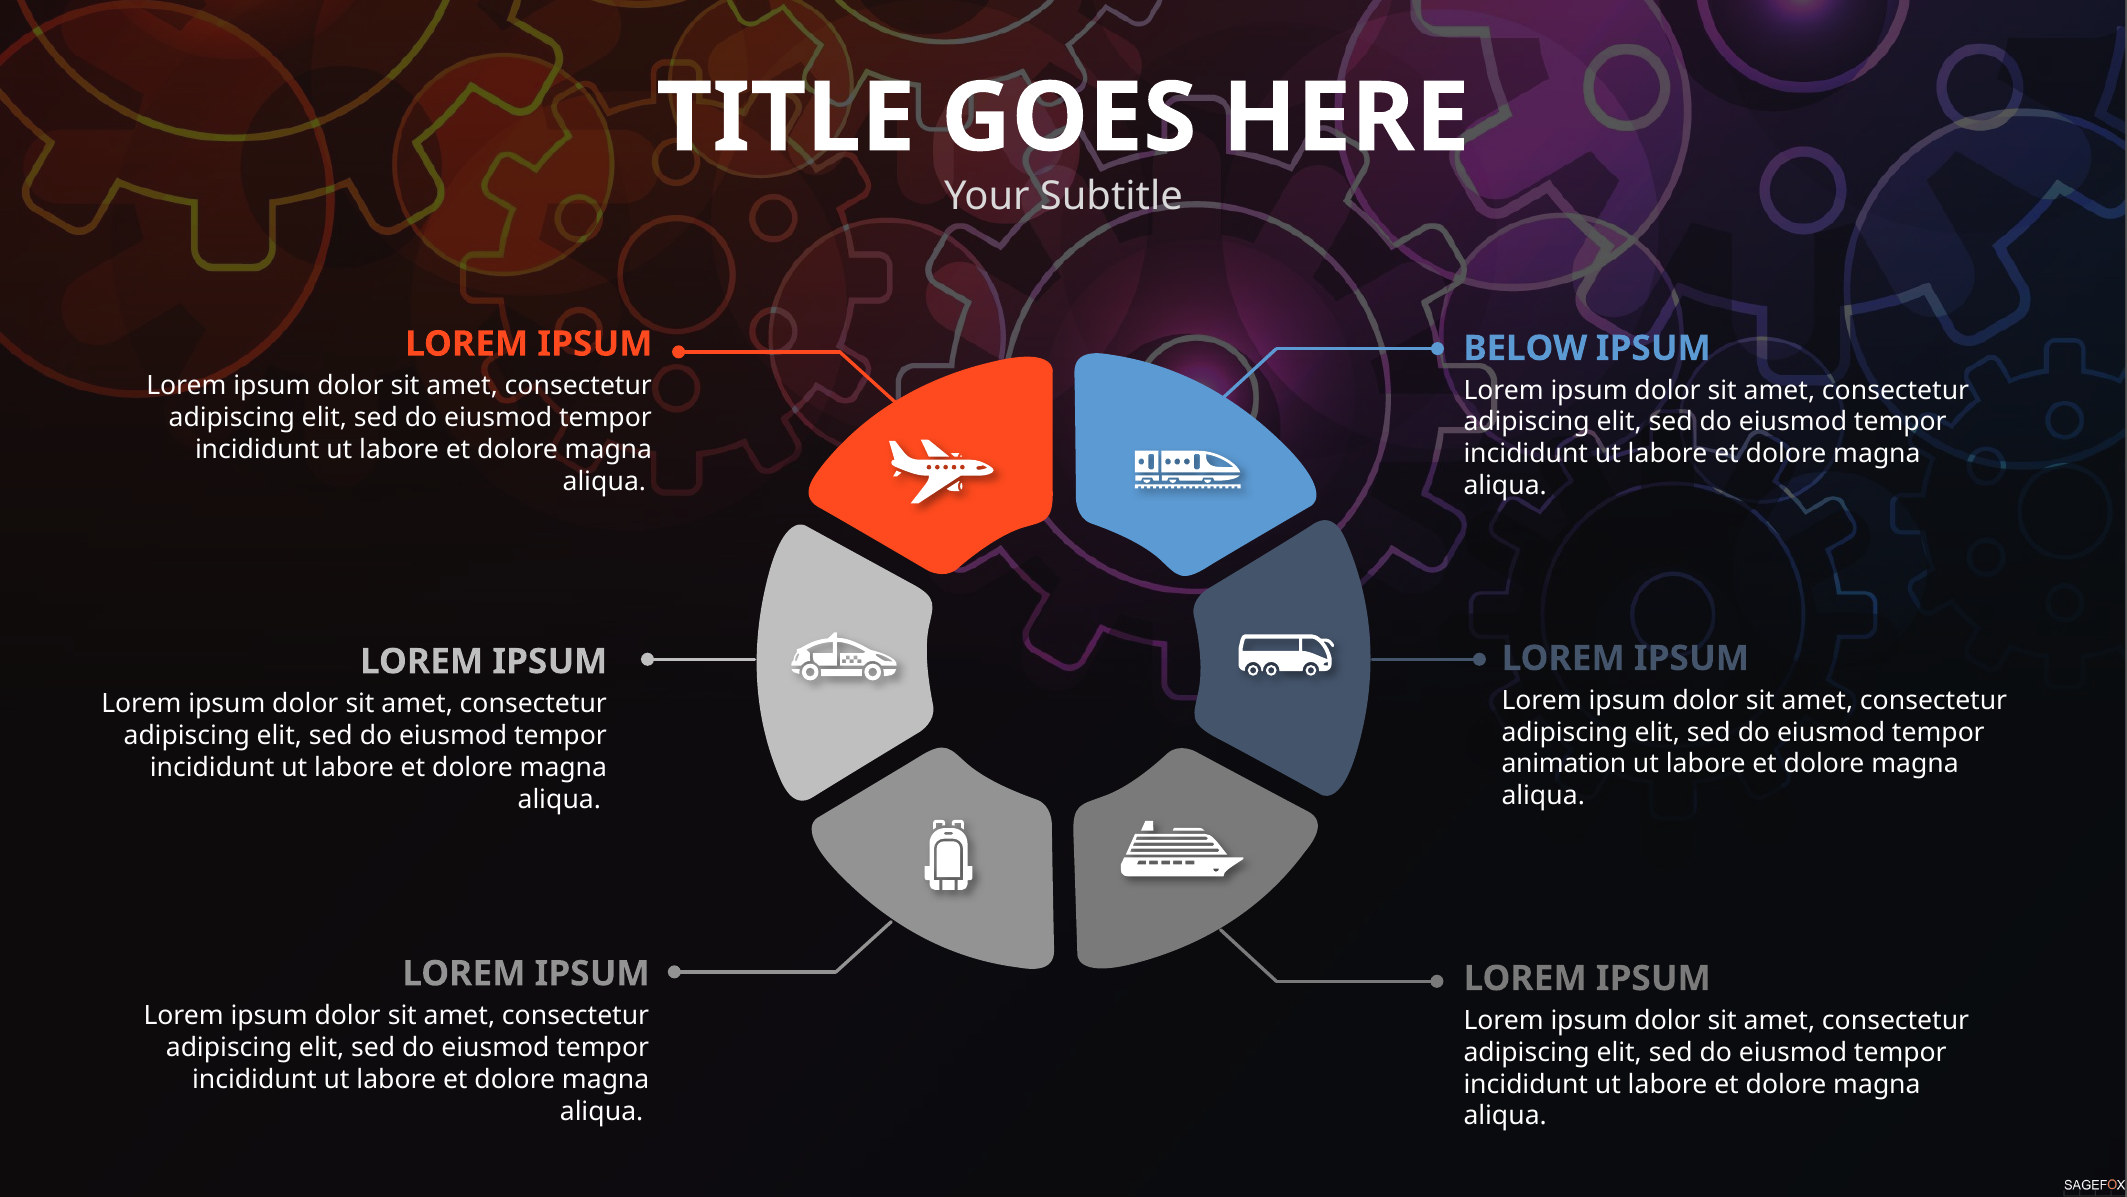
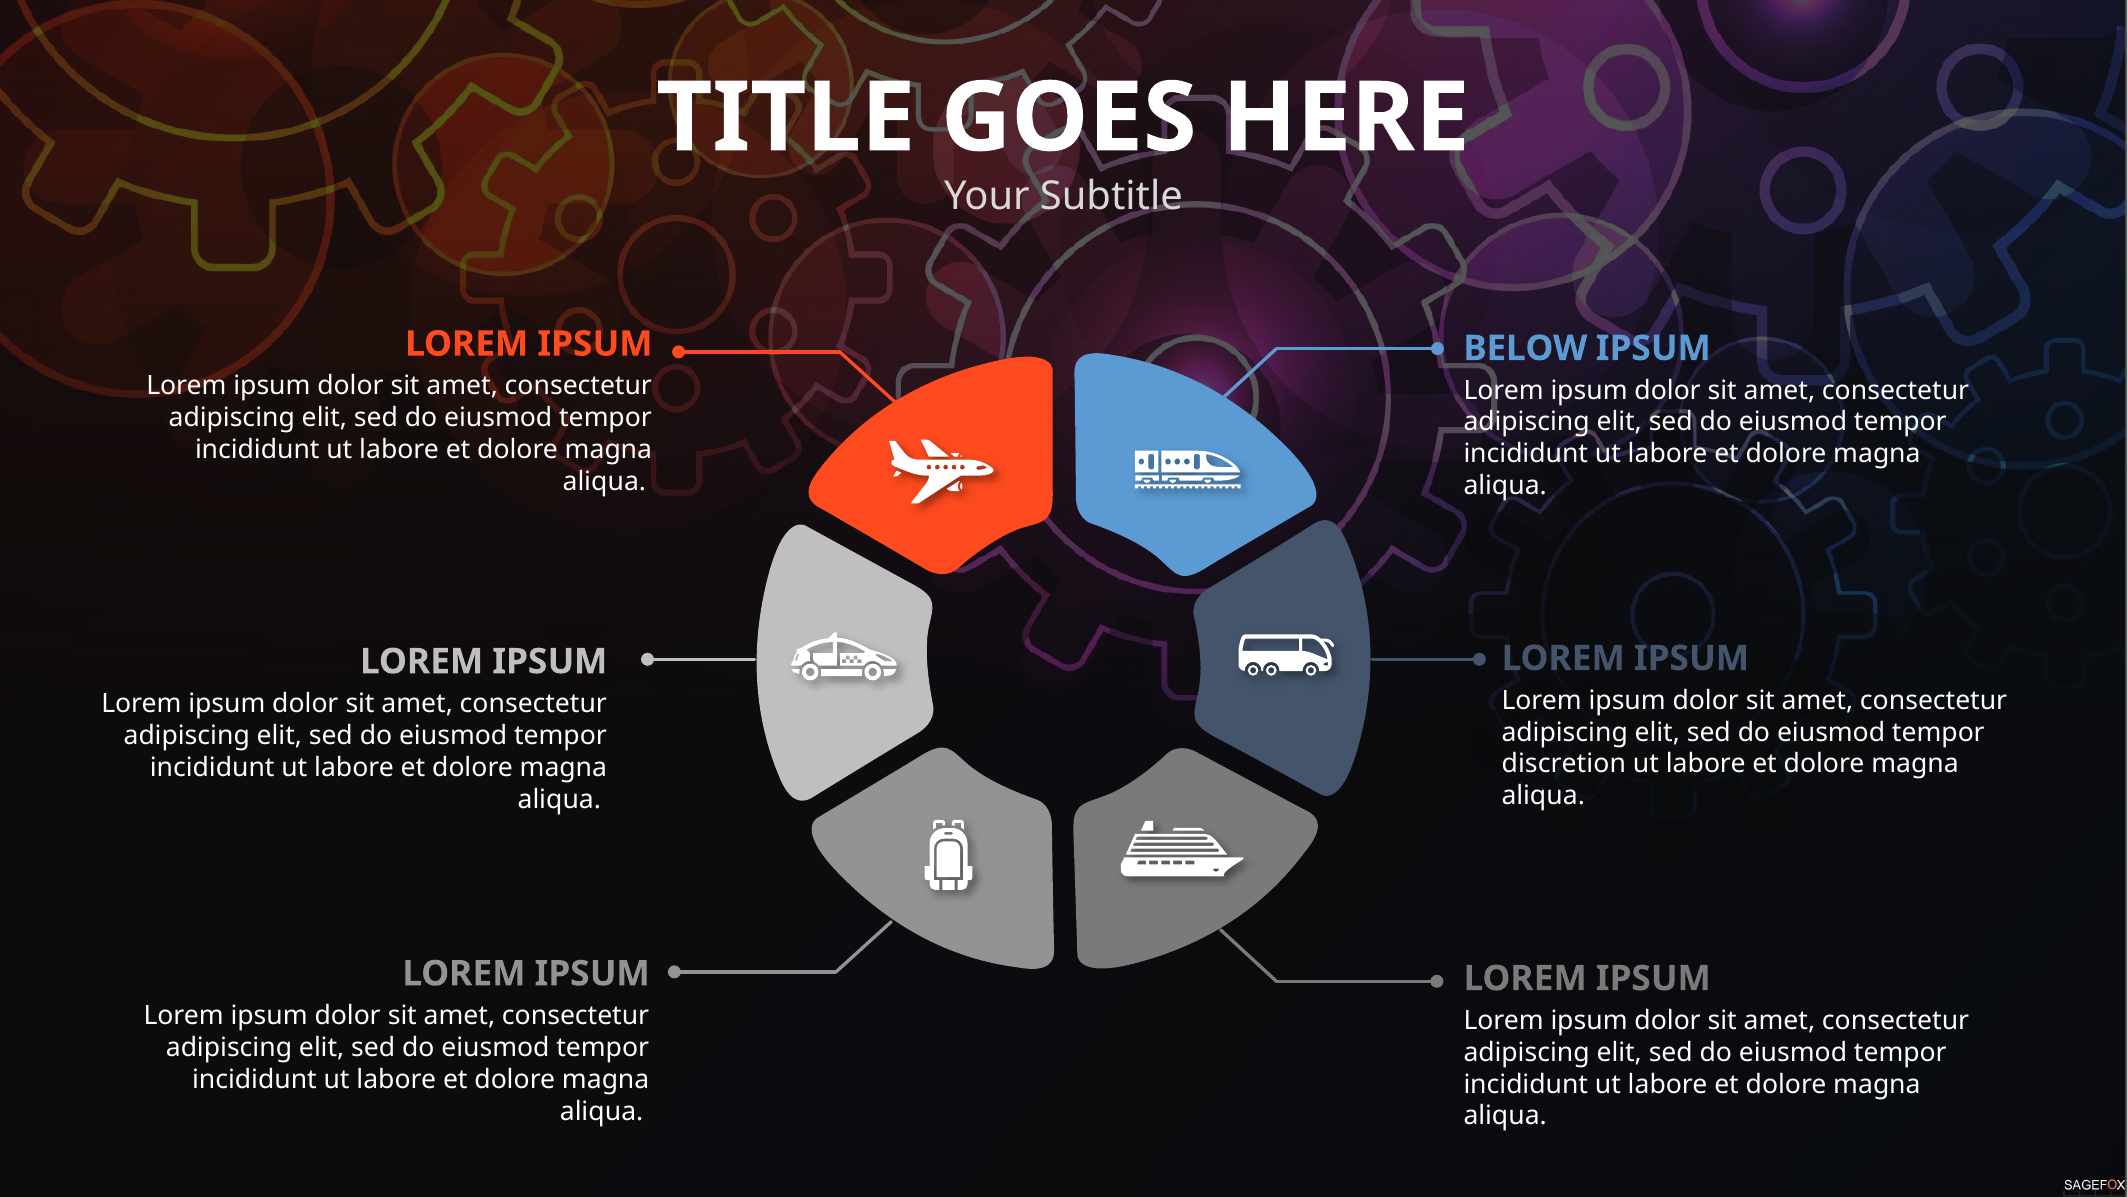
animation: animation -> discretion (1564, 764)
